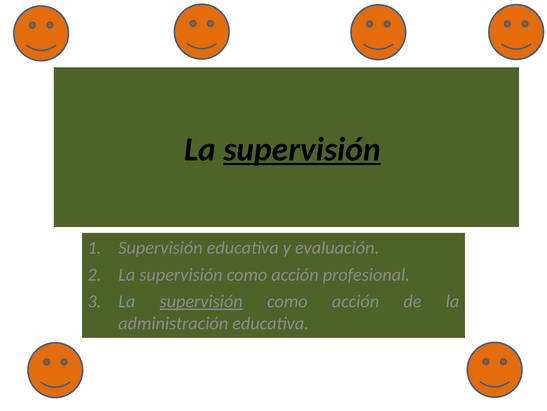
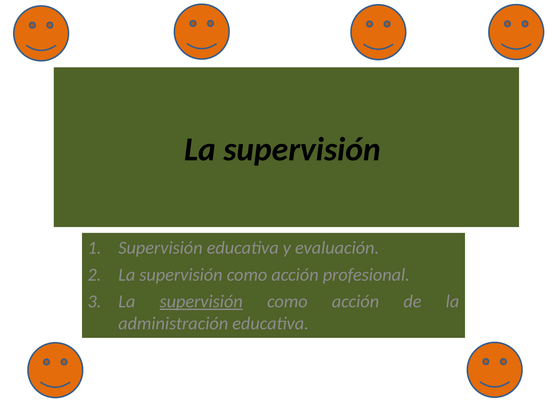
supervisión underline: present -> none (302, 149)
